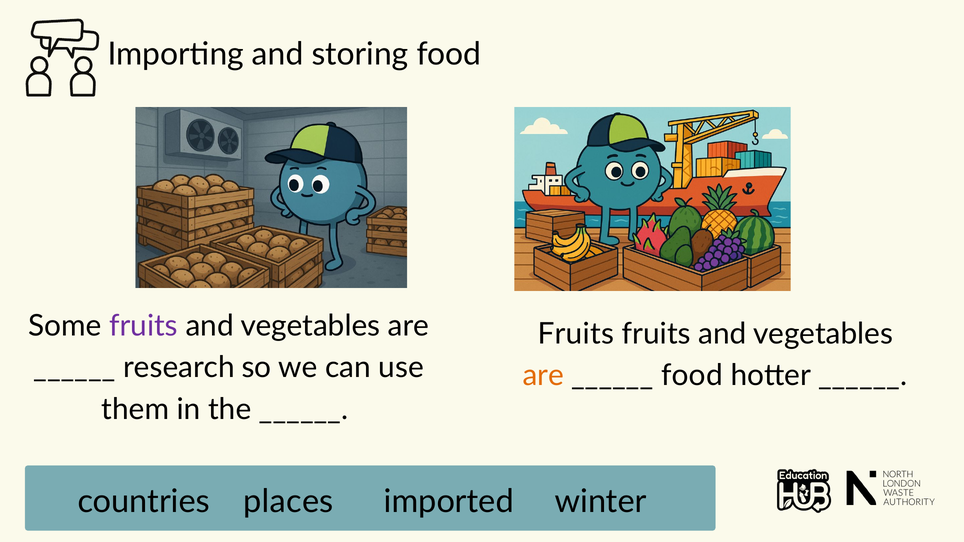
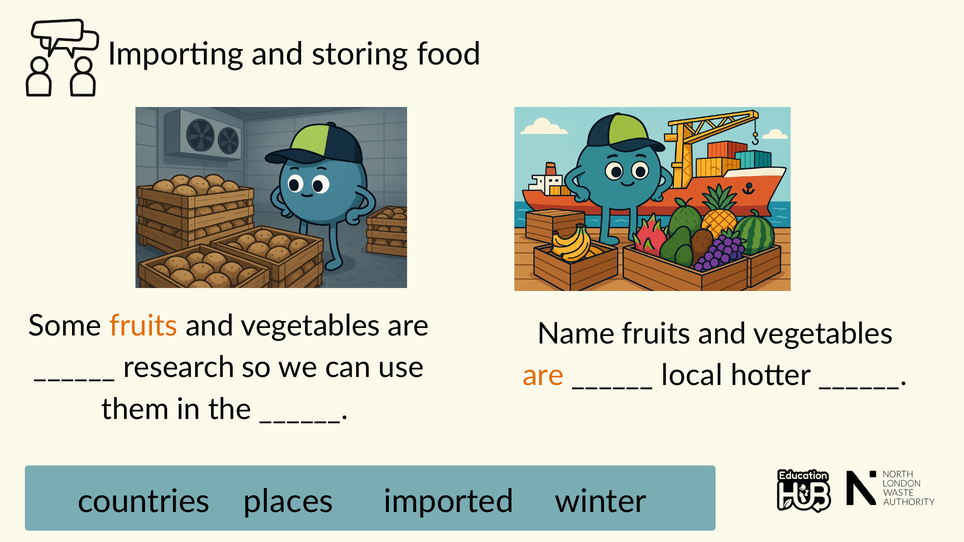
fruits colour: purple -> orange (144, 326)
Fruits: Fruits -> Name (576, 334)
food: food -> local (692, 376)
